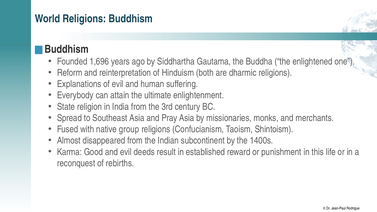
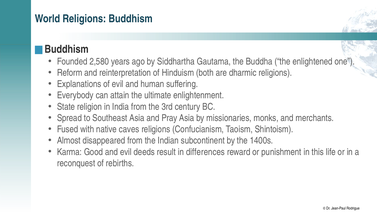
1,696: 1,696 -> 2,580 (99, 61)
group: group -> caves (129, 129)
established: established -> differences (205, 152)
